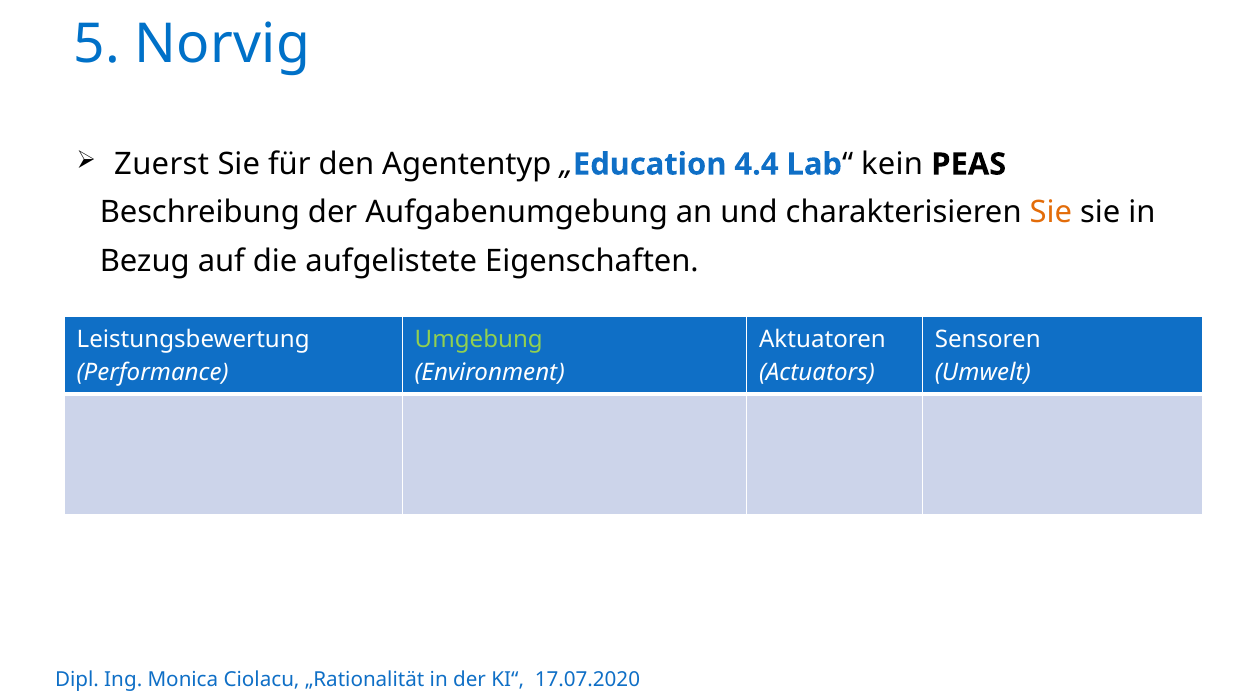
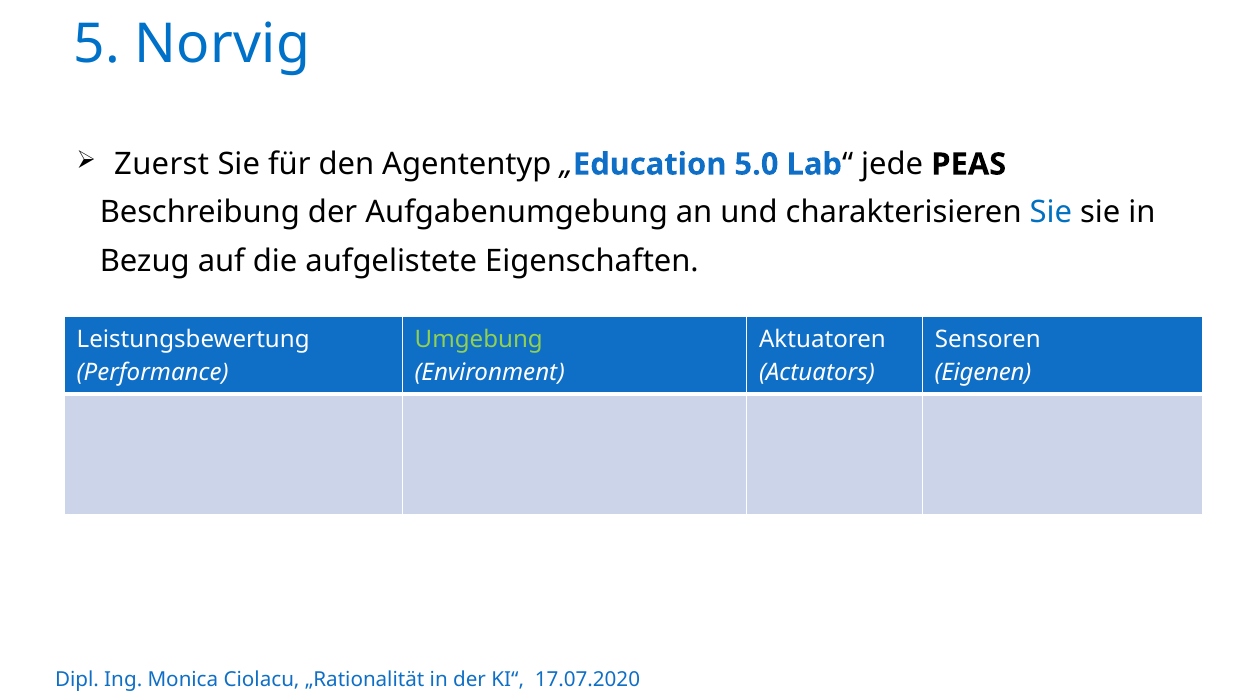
4.4: 4.4 -> 5.0 (756, 164)
kein: kein -> jede (892, 164)
Sie colour: orange -> blue (1051, 213)
Umwelt: Umwelt -> Eigenen (983, 373)
